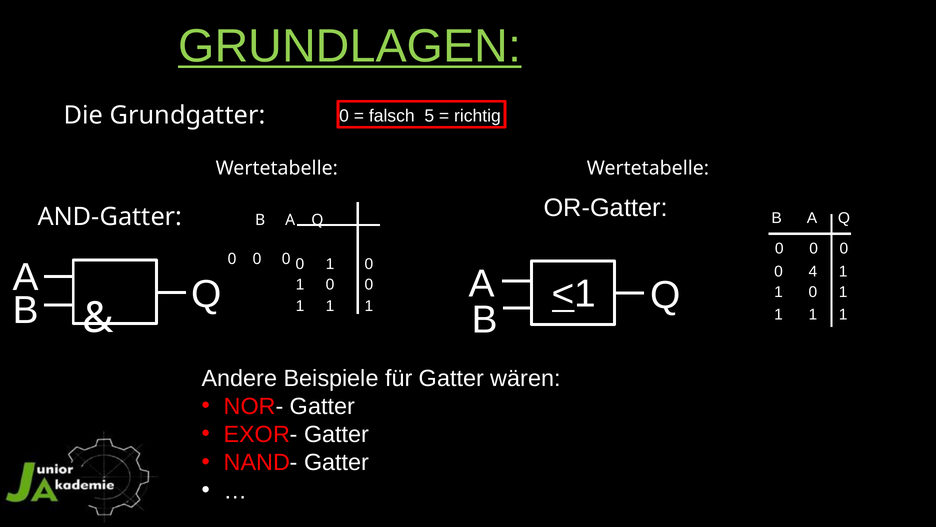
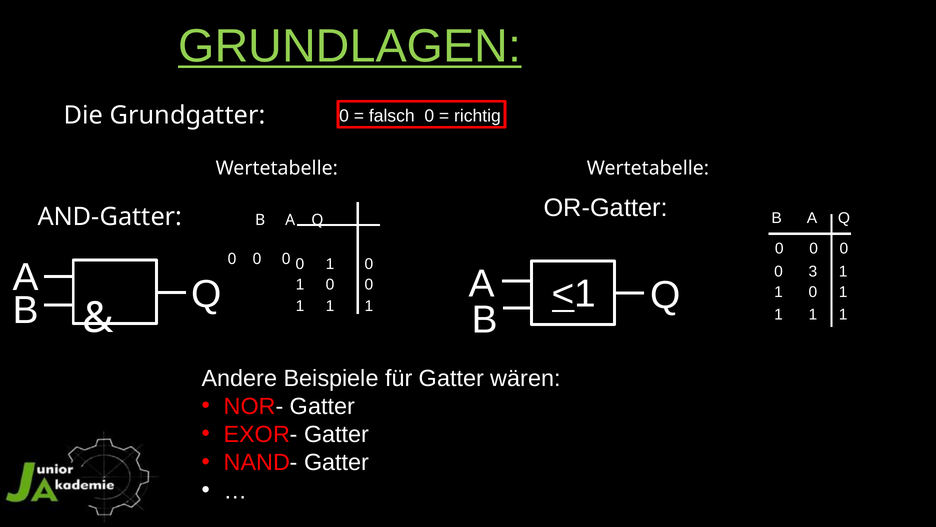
falsch 5: 5 -> 0 (429, 116)
4: 4 -> 3 (813, 271)
